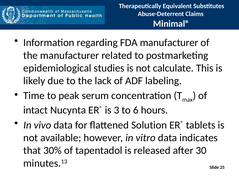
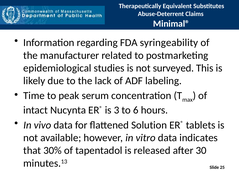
FDA manufacturer: manufacturer -> syringeability (169, 43)
calculate: calculate -> surveyed (173, 68)
